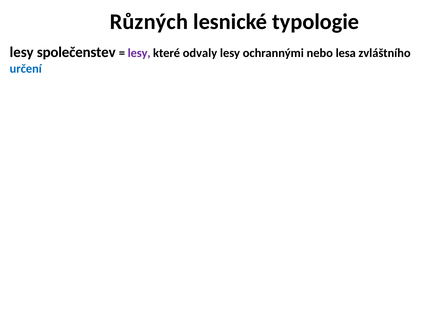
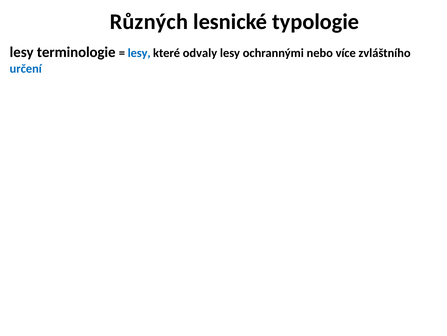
společenstev: společenstev -> terminologie (76, 52)
lesy colour: purple -> blue (139, 53)
lesa: lesa -> více (346, 53)
